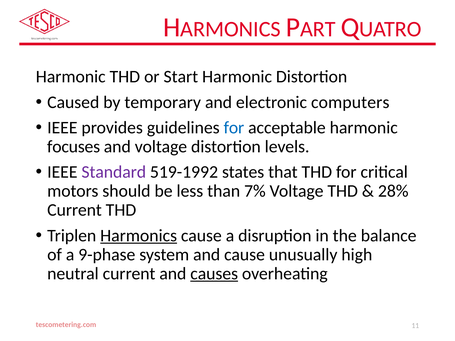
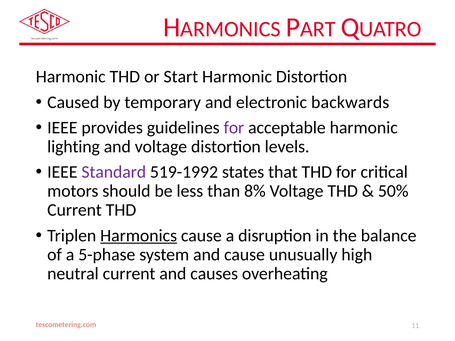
computers: computers -> backwards (350, 102)
for colour: blue -> purple (234, 128)
focuses: focuses -> lighting (74, 147)
7%: 7% -> 8% (255, 191)
28%: 28% -> 50% (393, 191)
9-phase: 9-phase -> 5-phase (107, 255)
causes underline: present -> none (214, 274)
